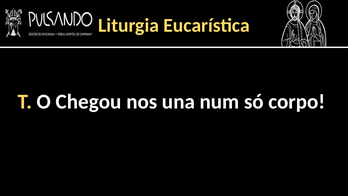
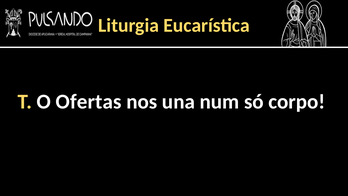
Chegou: Chegou -> Ofertas (89, 101)
